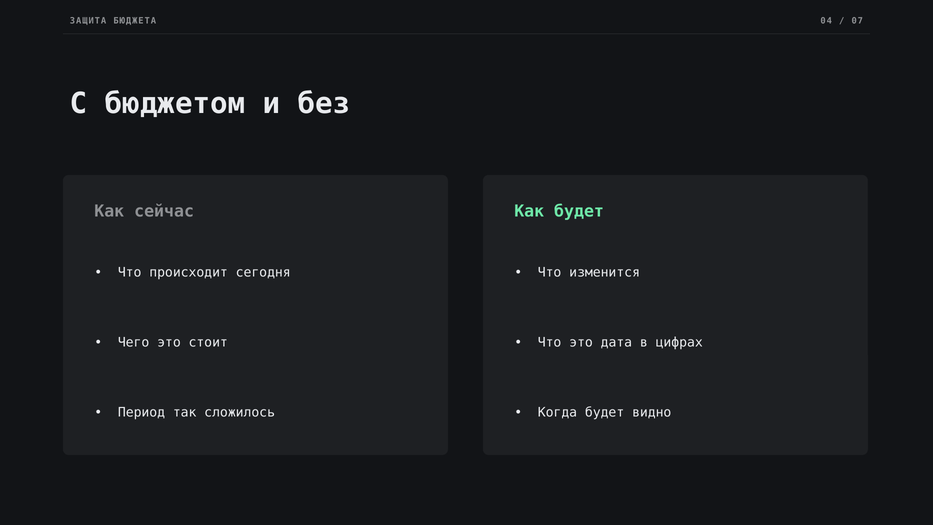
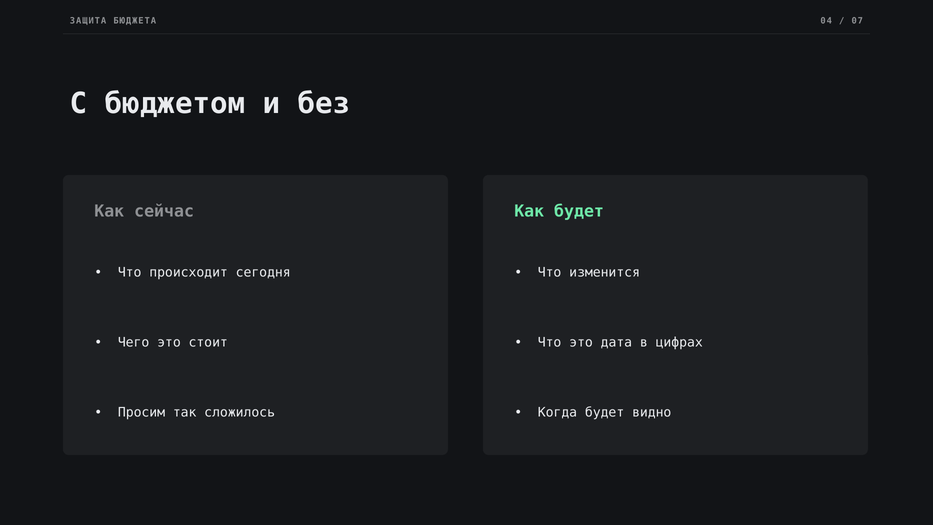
Период: Период -> Просим (142, 412)
